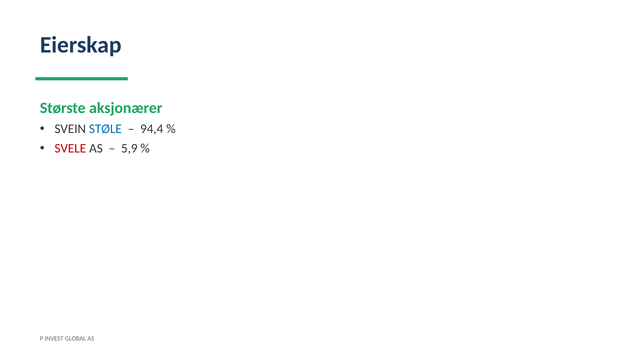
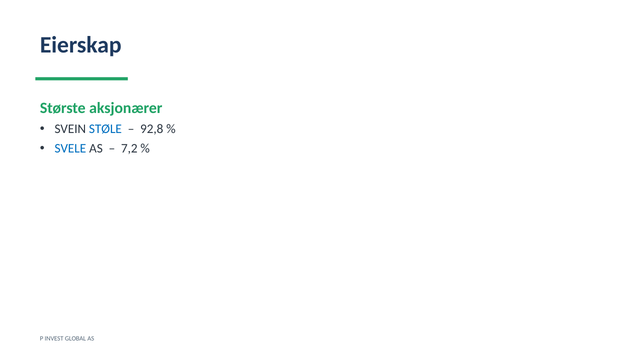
94,4: 94,4 -> 92,8 (152, 129)
SVELE colour: red -> blue (70, 149)
5,9: 5,9 -> 7,2 (129, 149)
